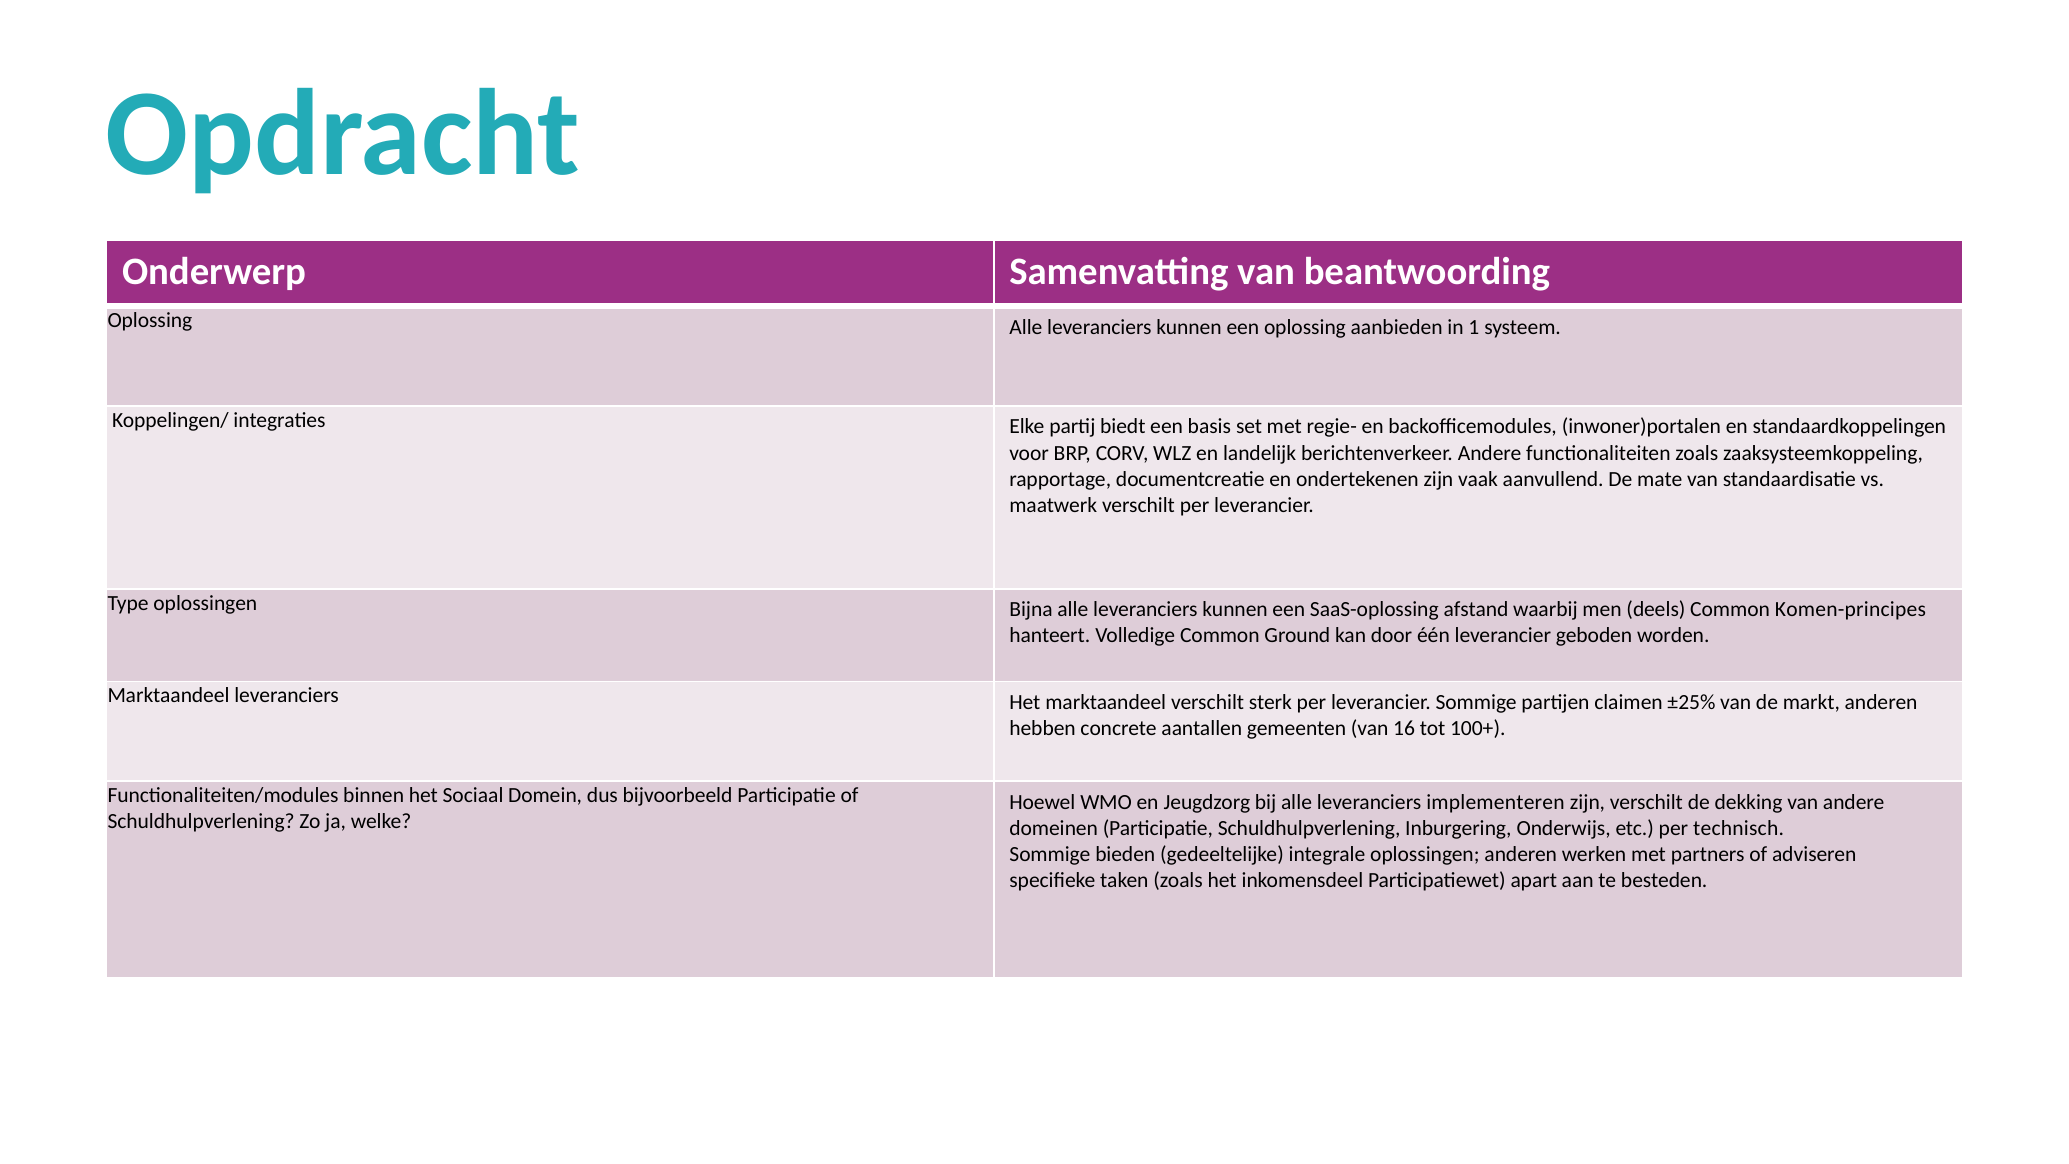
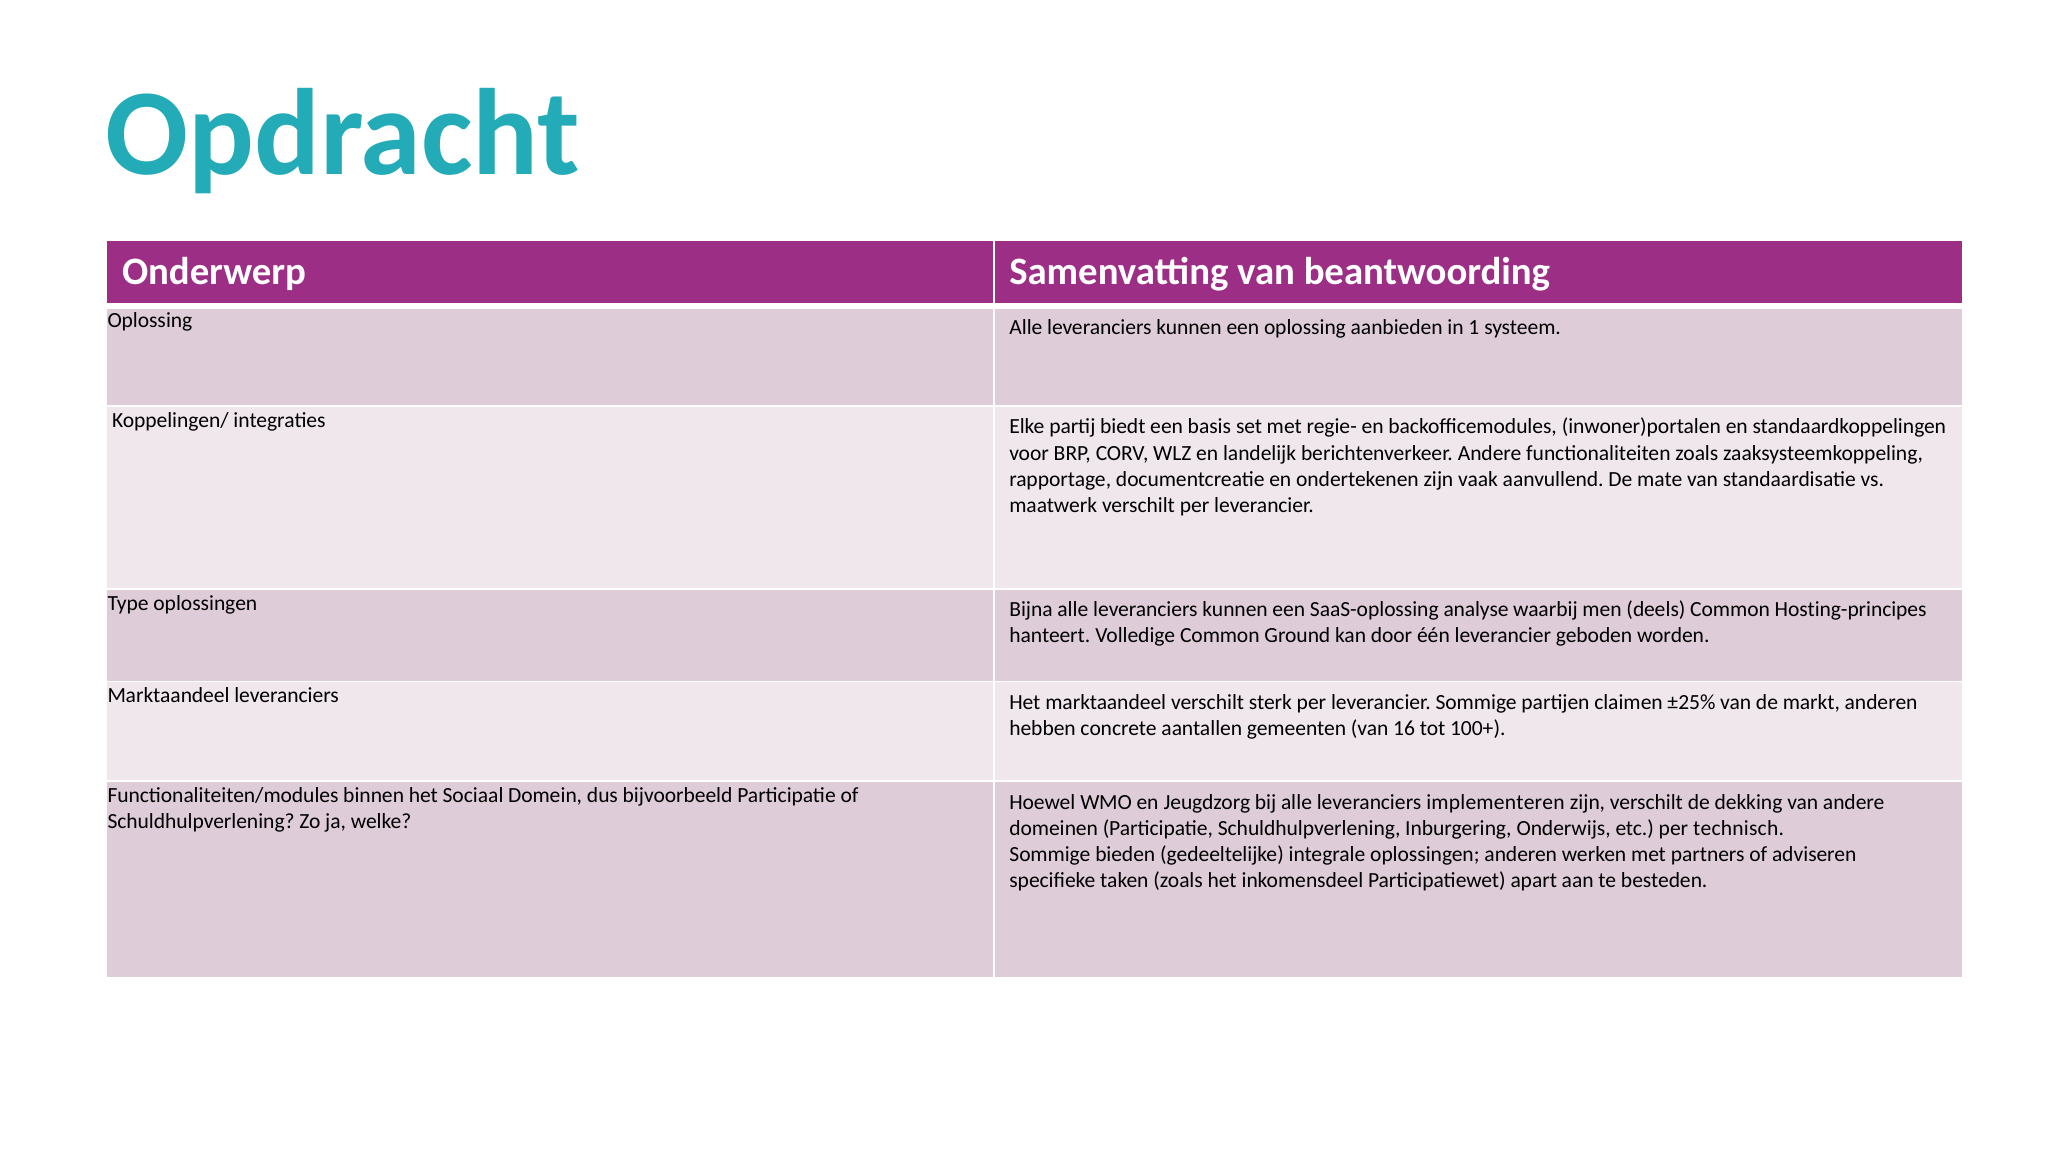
afstand: afstand -> analyse (1476, 610)
Komen-principes: Komen-principes -> Hosting-principes (1851, 610)
